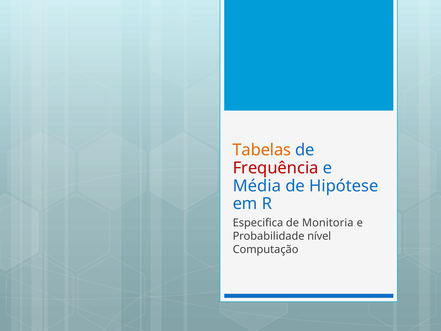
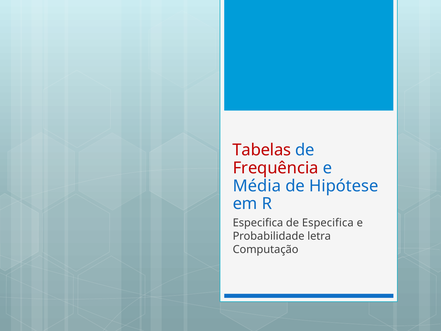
Tabelas colour: orange -> red (262, 150)
de Monitoria: Monitoria -> Especifica (328, 223)
nível: nível -> letra (319, 236)
